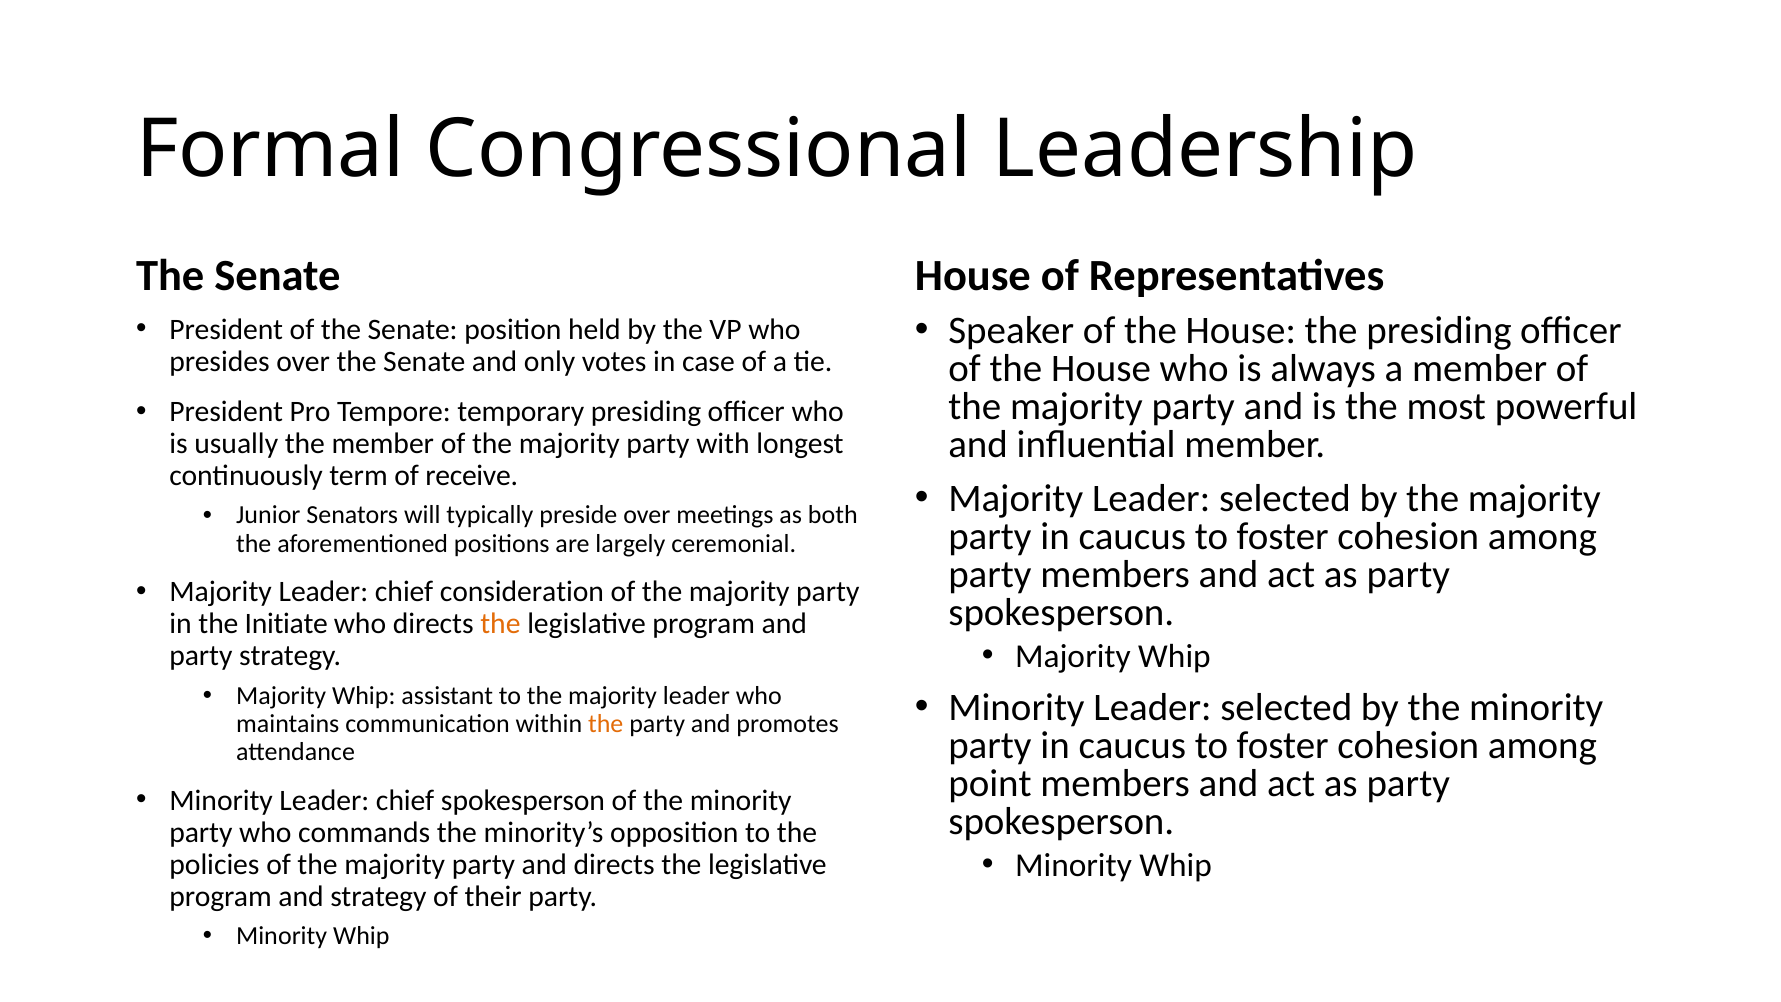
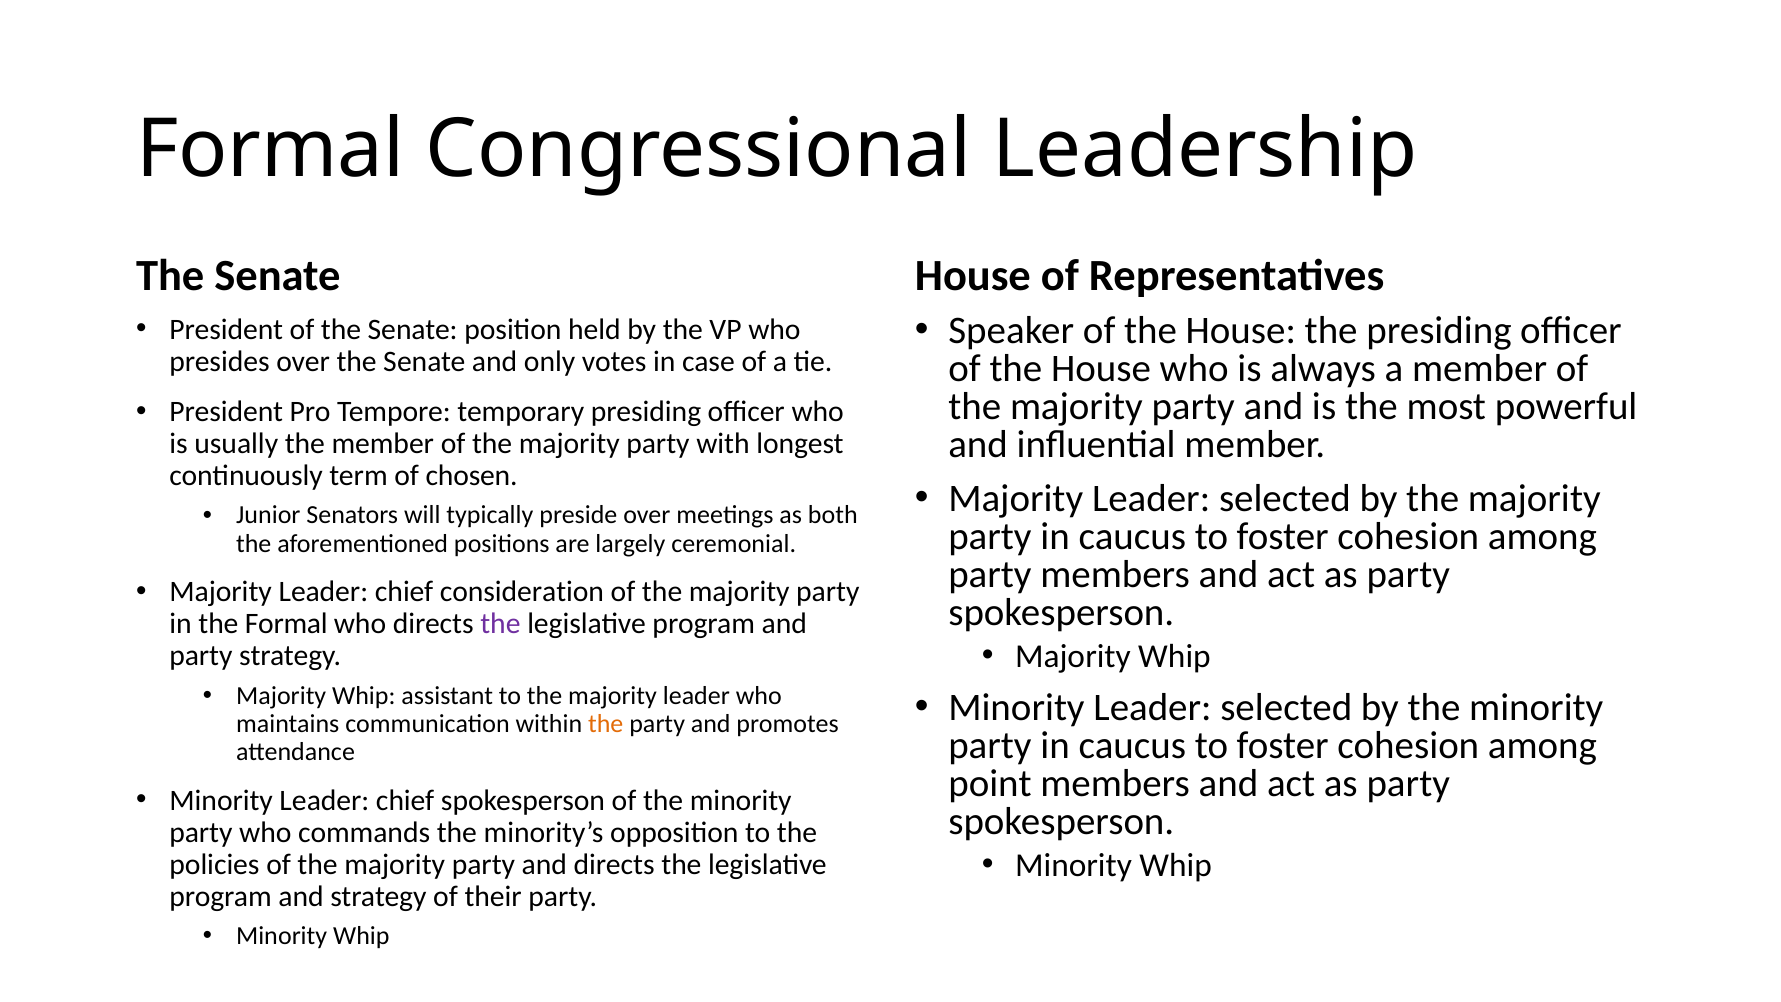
receive: receive -> chosen (472, 476)
the Initiate: Initiate -> Formal (286, 624)
the colour: orange -> purple (500, 624)
